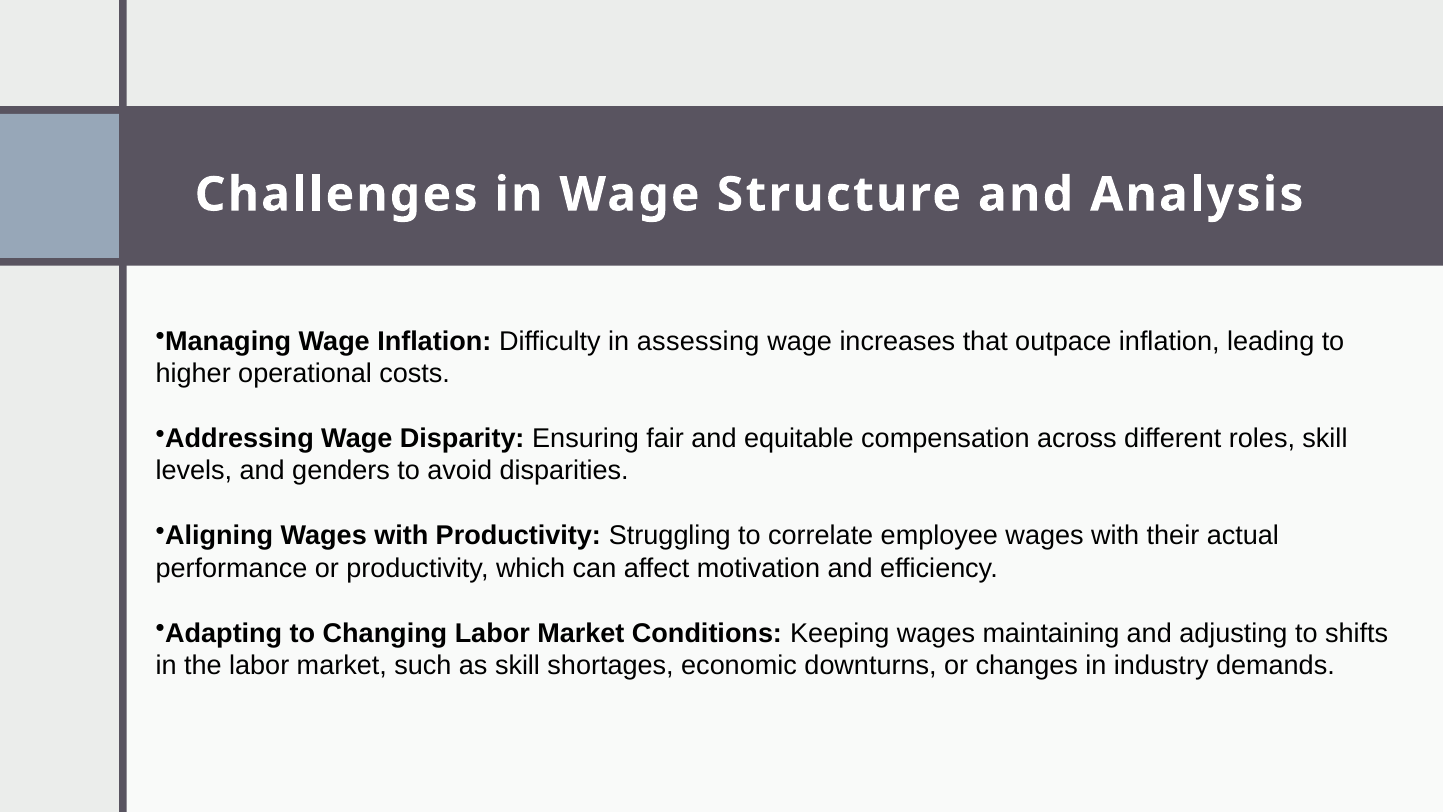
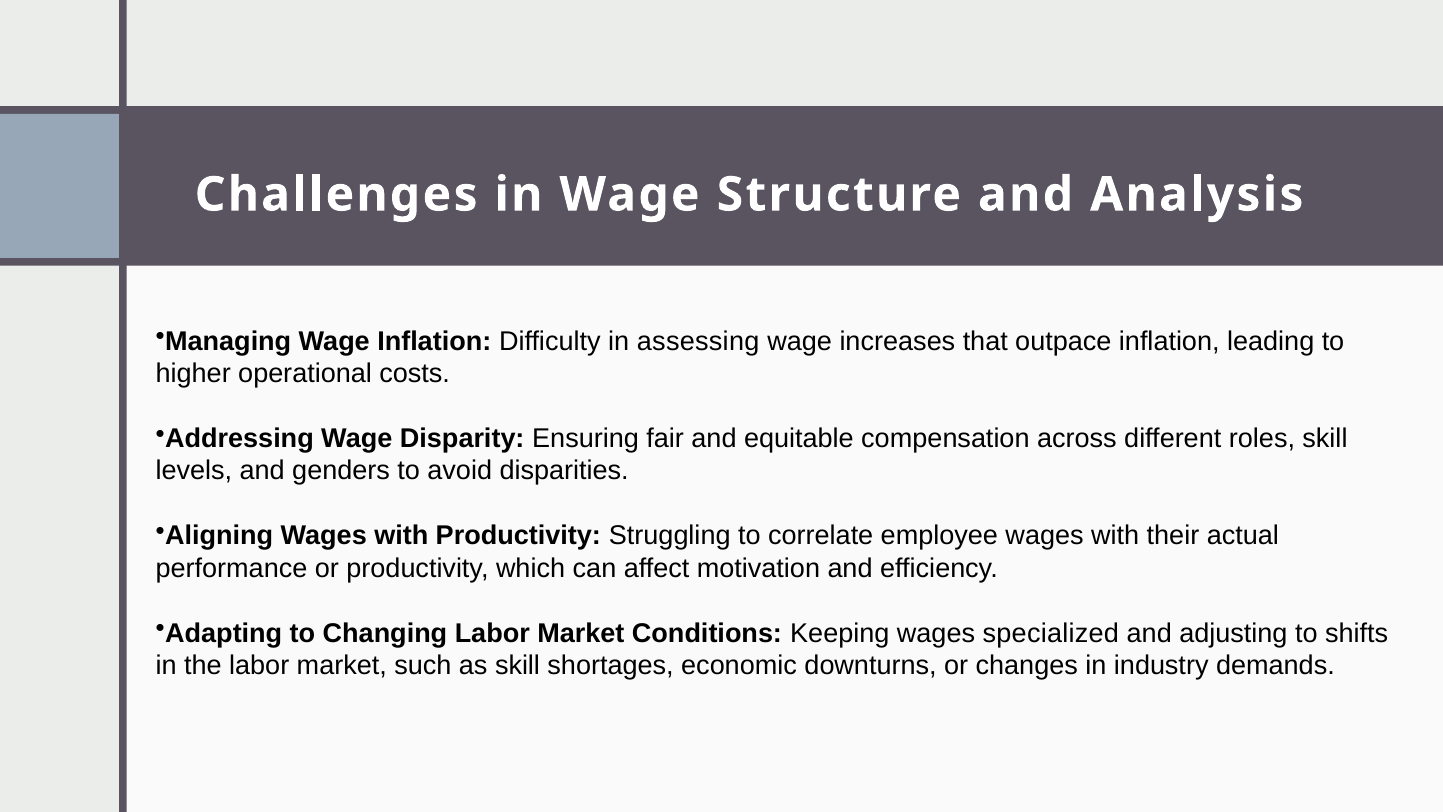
maintaining: maintaining -> specialized (1051, 633)
